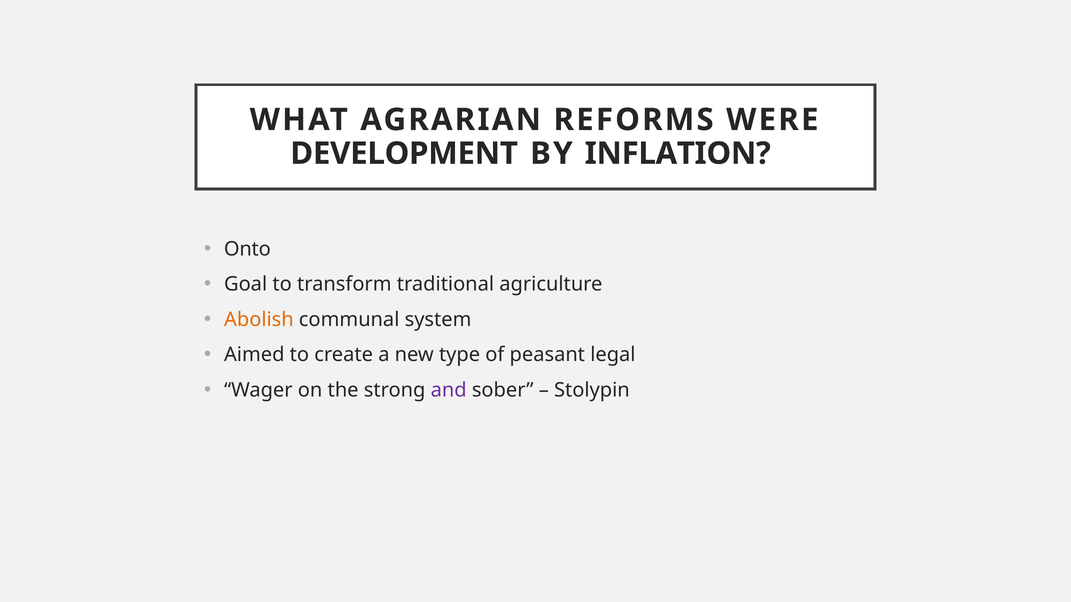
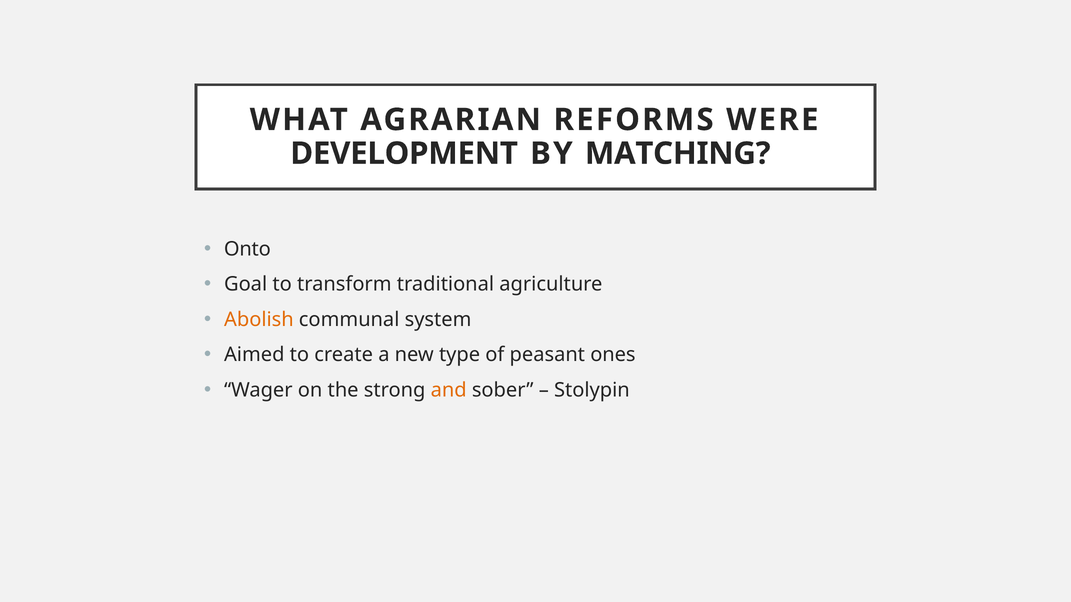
INFLATION: INFLATION -> MATCHING (678, 154)
legal: legal -> ones (613, 355)
and colour: purple -> orange (449, 390)
